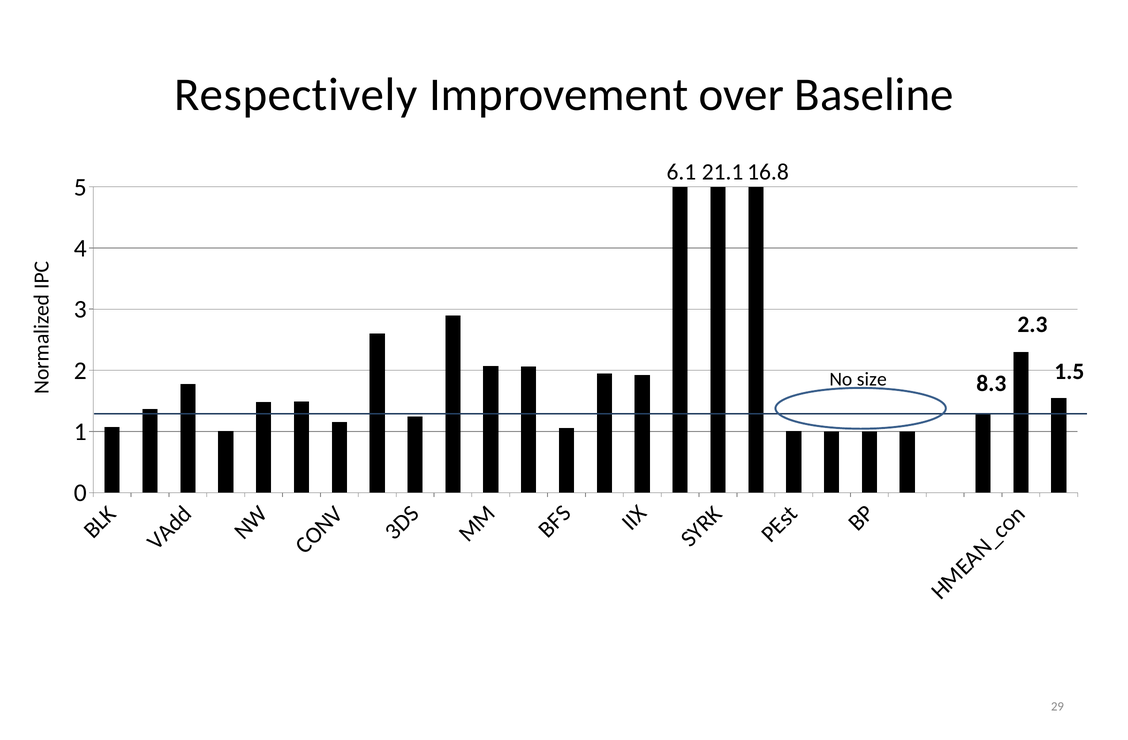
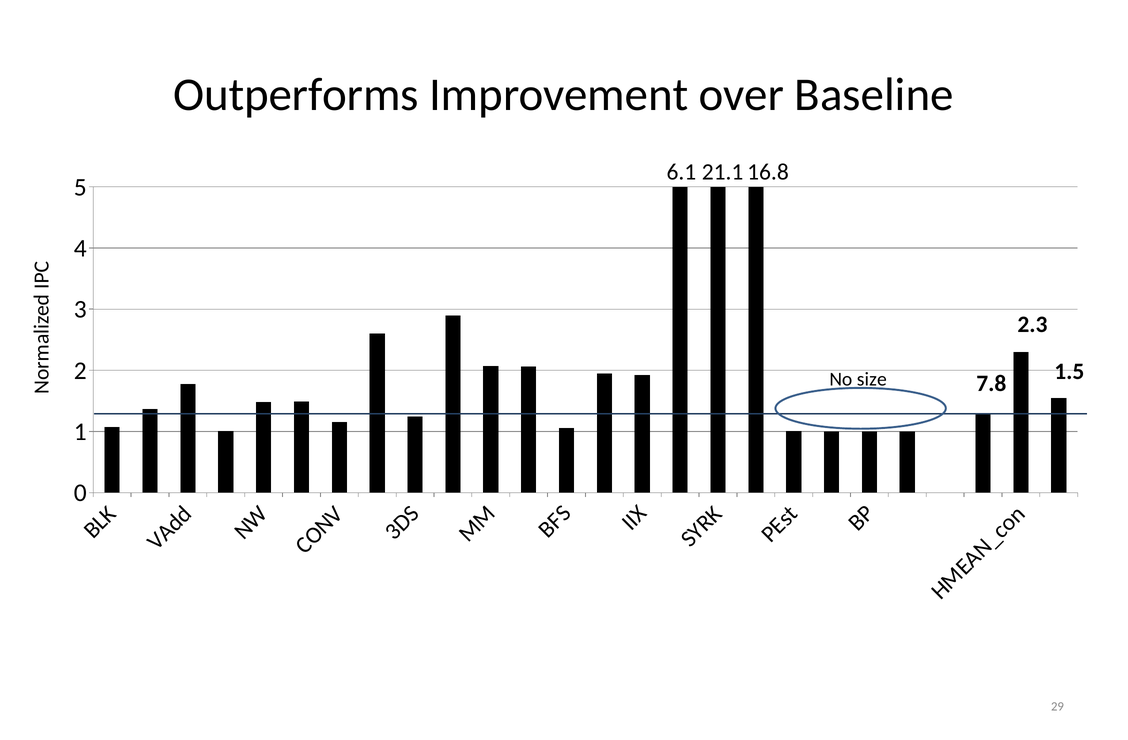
Respectively: Respectively -> Outperforms (296, 95)
8.3: 8.3 -> 7.8 (991, 383)
